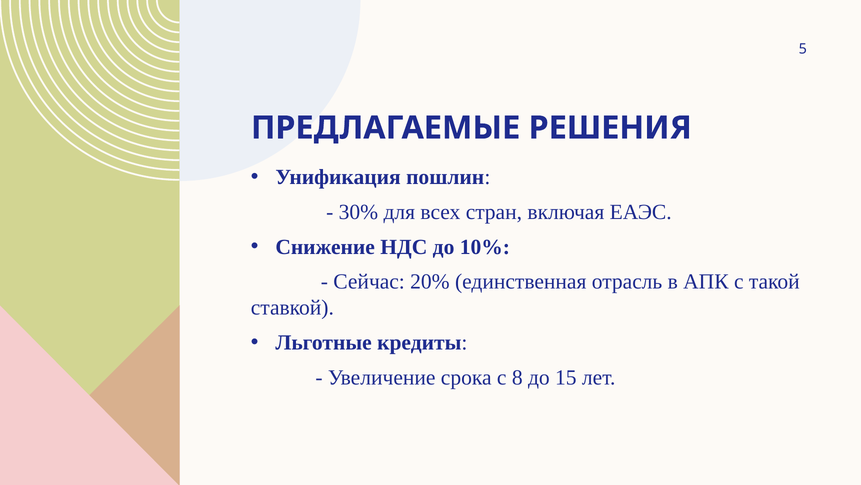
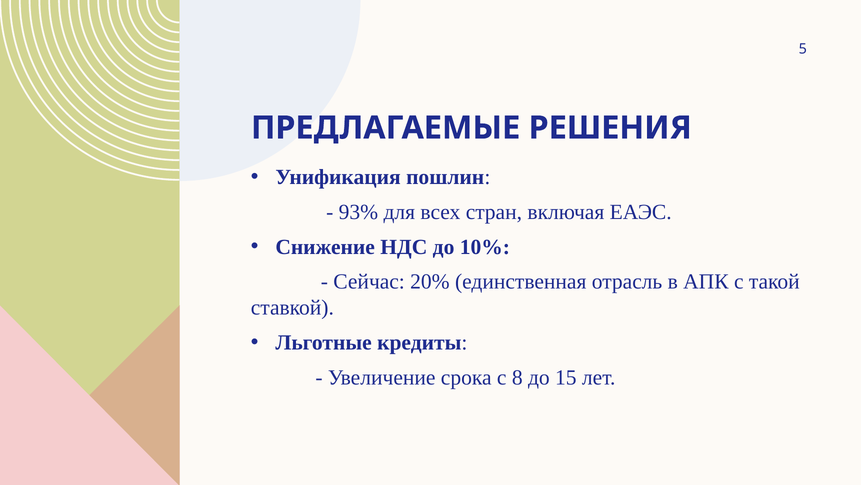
30%: 30% -> 93% (358, 212)
